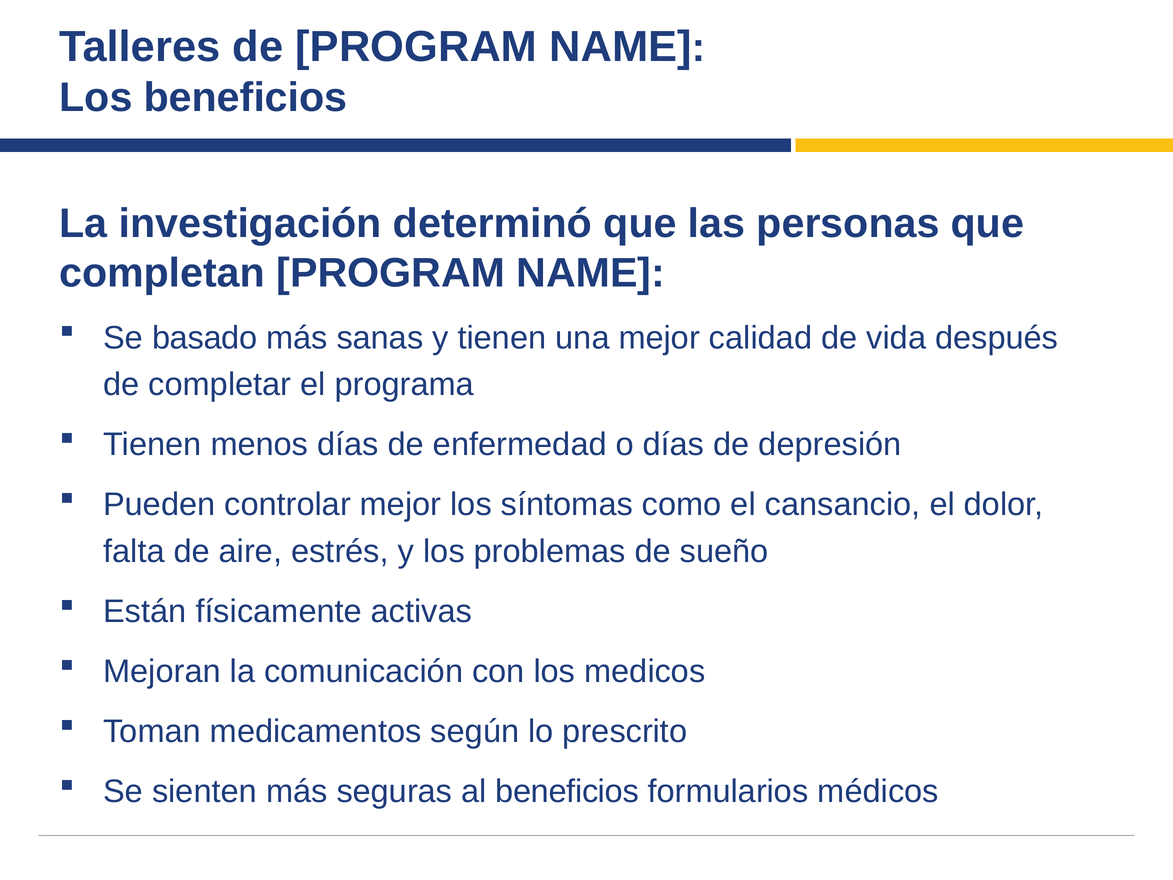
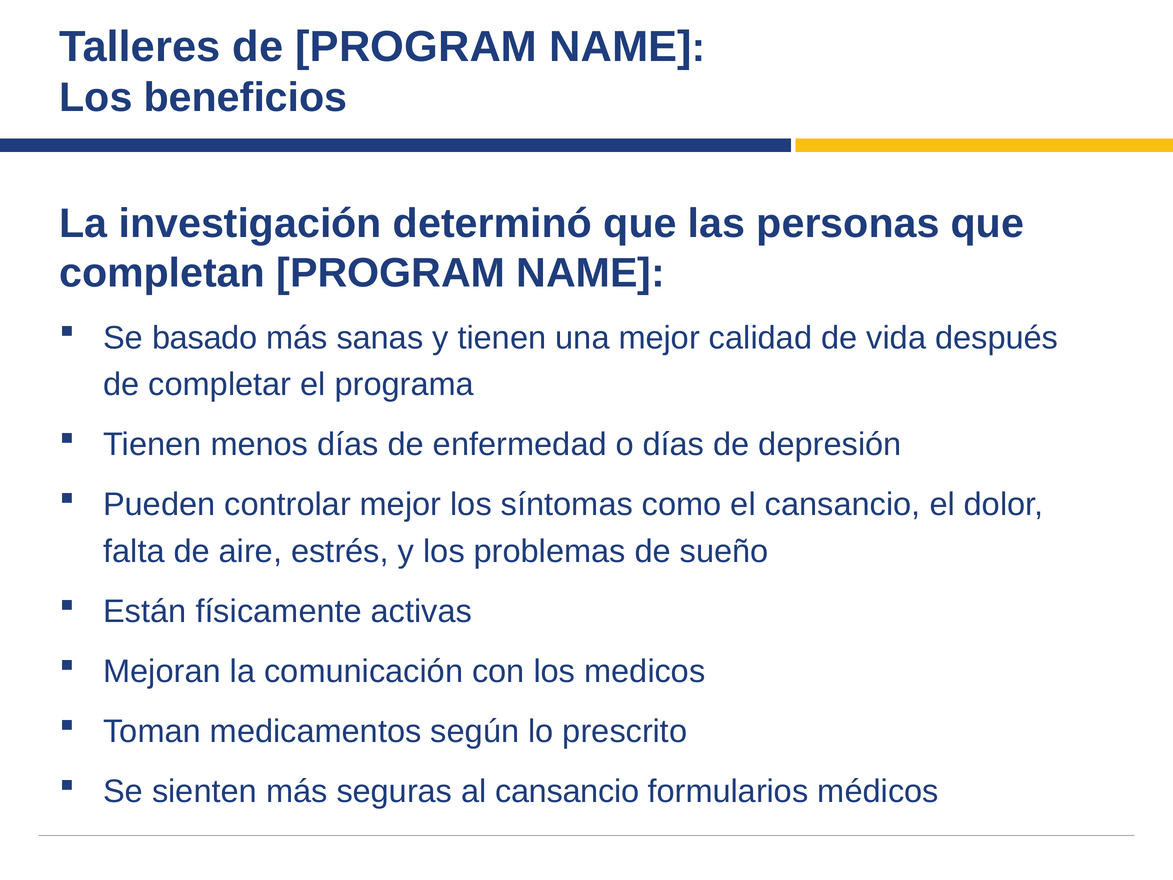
al beneficios: beneficios -> cansancio (567, 791)
